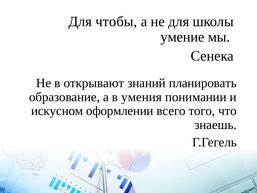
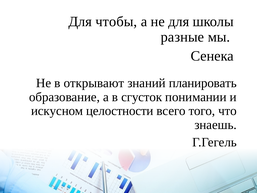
умение: умение -> разные (182, 37)
умения: умения -> сгусток (142, 97)
оформлении: оформлении -> целостности (120, 111)
